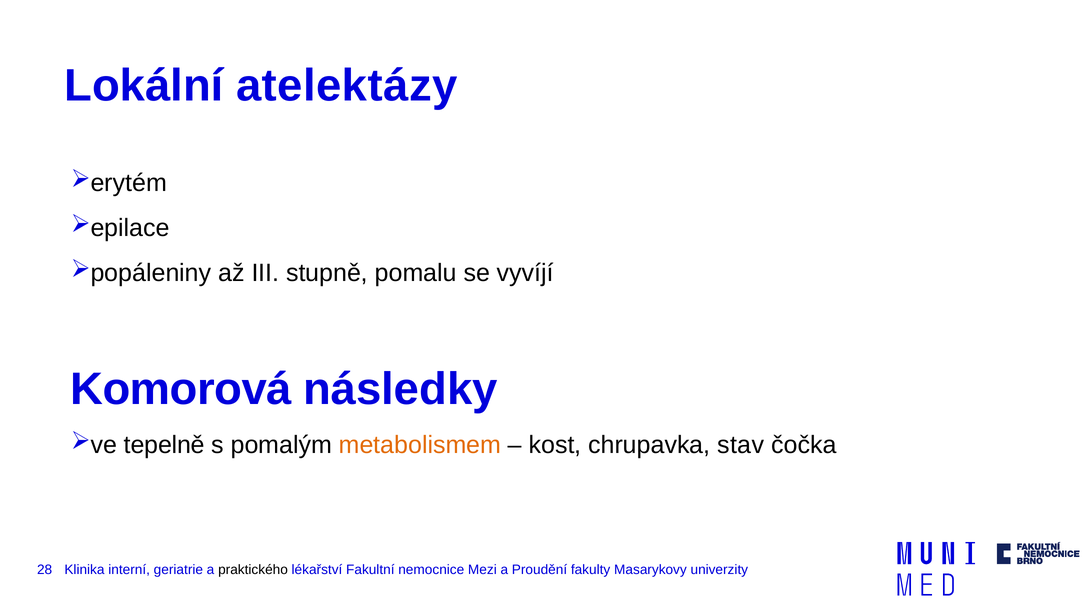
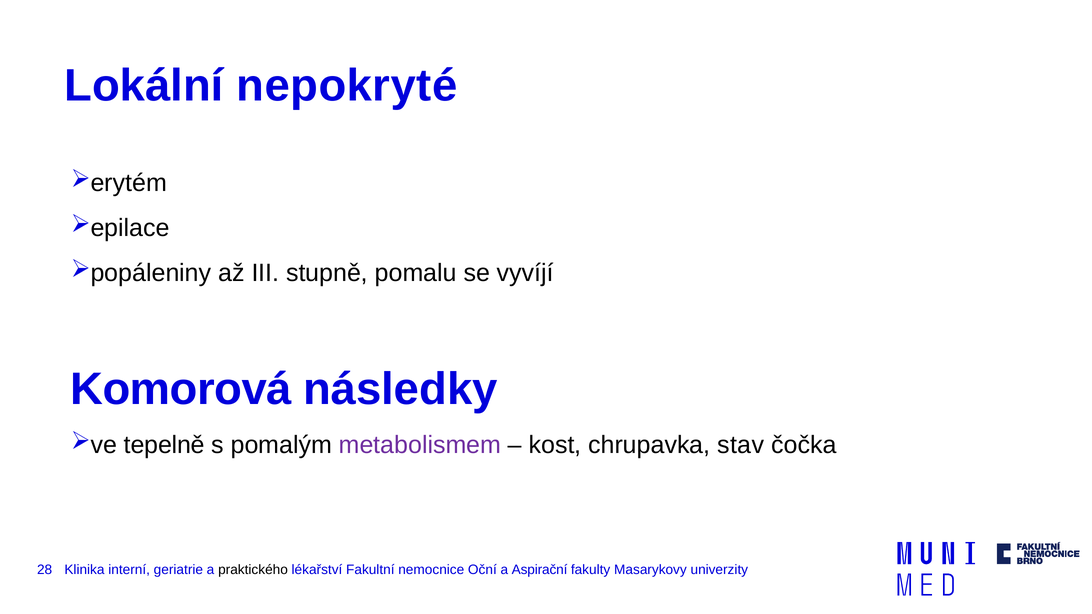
atelektázy: atelektázy -> nepokryté (347, 86)
metabolismem colour: orange -> purple (420, 445)
Mezi: Mezi -> Oční (482, 570)
Proudění: Proudění -> Aspirační (540, 570)
